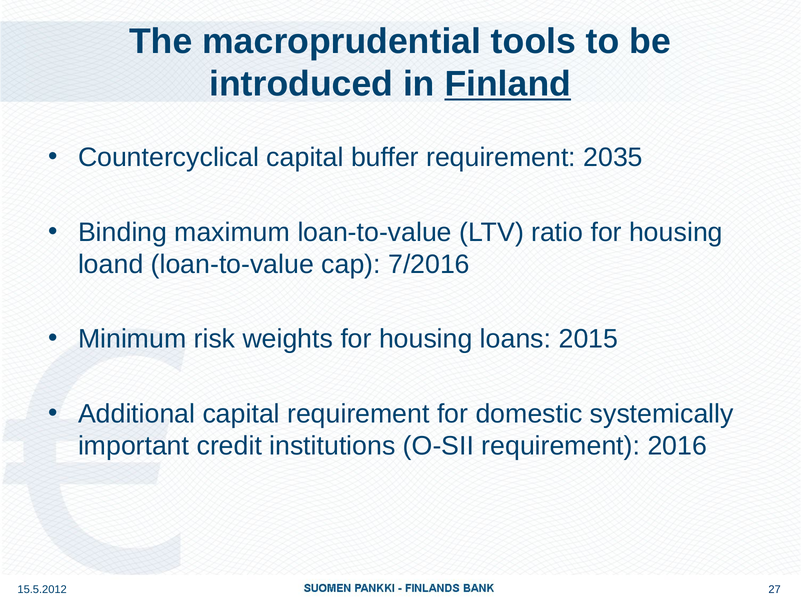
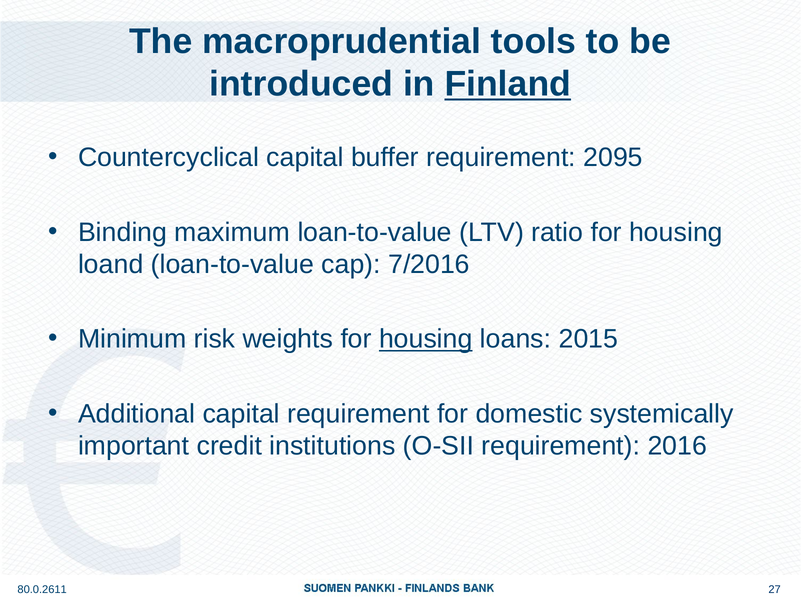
2035: 2035 -> 2095 (613, 158)
housing underline: none -> present (426, 339)
15.5.2012: 15.5.2012 -> 80.0.2611 (42, 589)
